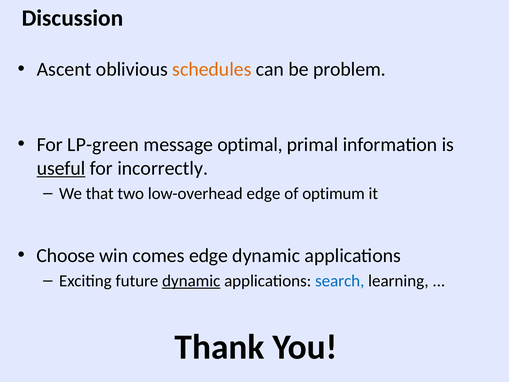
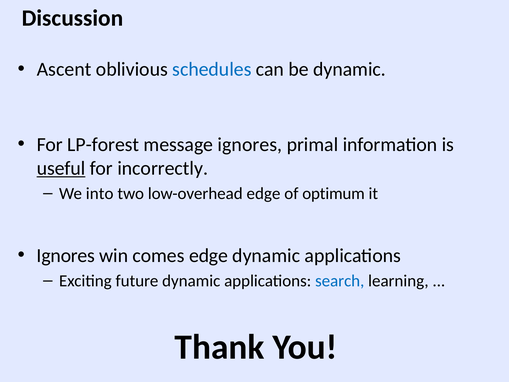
schedules colour: orange -> blue (212, 69)
be problem: problem -> dynamic (349, 69)
LP-green: LP-green -> LP-forest (103, 144)
message optimal: optimal -> ignores (250, 144)
that: that -> into (100, 193)
Choose: Choose -> Ignores (66, 255)
dynamic underline: present -> none (191, 281)
